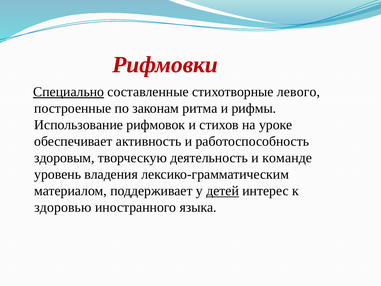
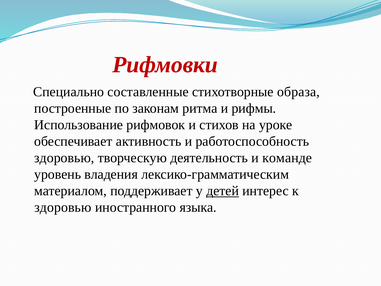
Специально underline: present -> none (69, 92)
левого: левого -> образа (299, 92)
здоровым: здоровым -> здоровью (64, 158)
